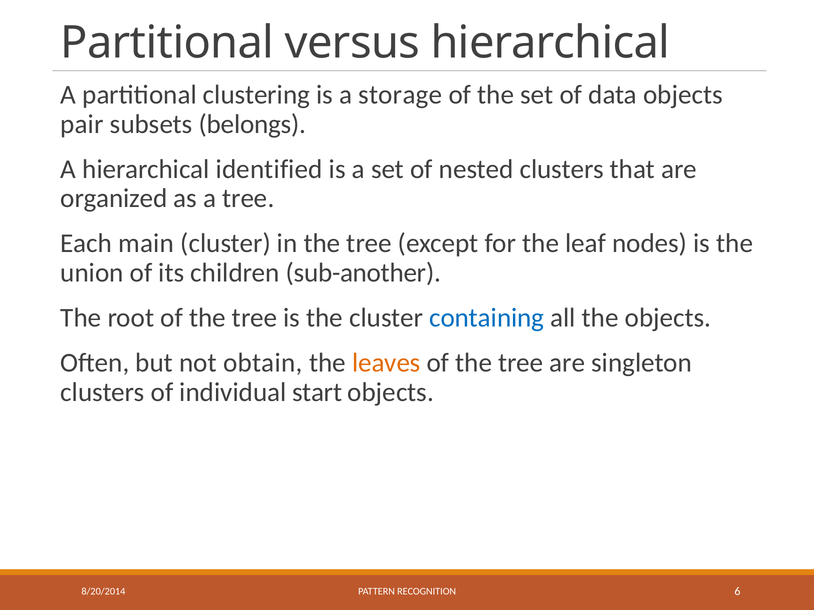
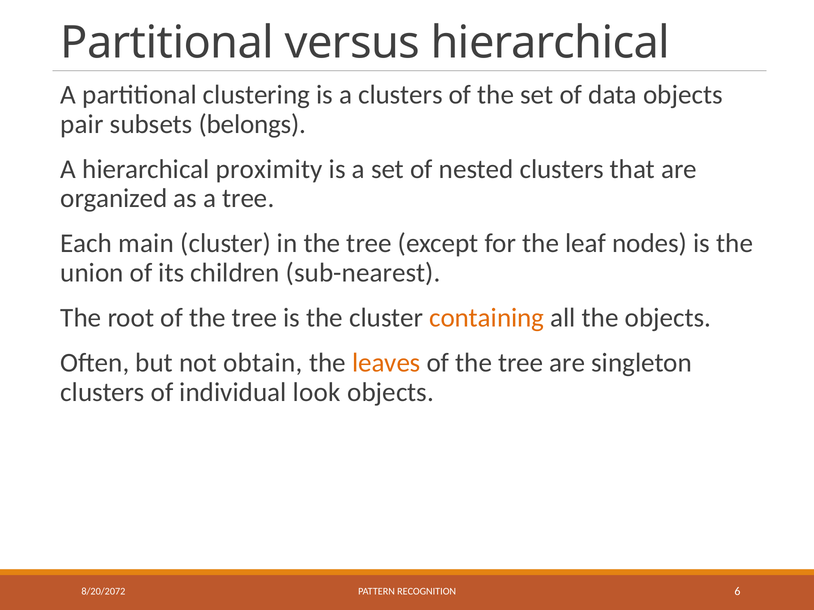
a storage: storage -> clusters (401, 95)
identified: identified -> proximity (269, 169)
sub-another: sub-another -> sub-nearest (363, 273)
containing colour: blue -> orange (487, 318)
start: start -> look (317, 393)
8/20/2014: 8/20/2014 -> 8/20/2072 (103, 592)
